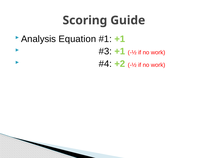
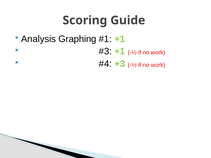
Equation: Equation -> Graphing (77, 39)
+2: +2 -> +3 (120, 64)
